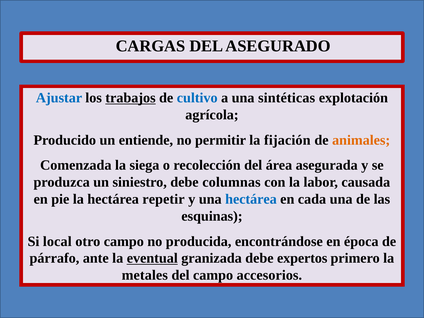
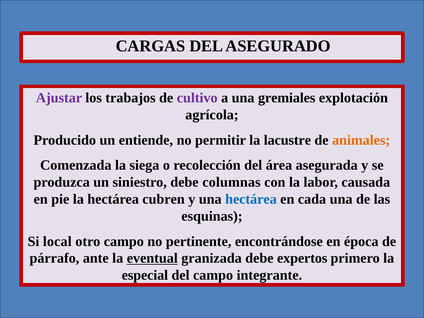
Ajustar colour: blue -> purple (59, 98)
trabajos underline: present -> none (131, 98)
cultivo colour: blue -> purple (197, 98)
sintéticas: sintéticas -> gremiales (287, 98)
fijación: fijación -> lacustre (287, 140)
repetir: repetir -> cubren (164, 199)
producida: producida -> pertinente (199, 241)
metales: metales -> especial (145, 275)
accesorios: accesorios -> integrante (269, 275)
